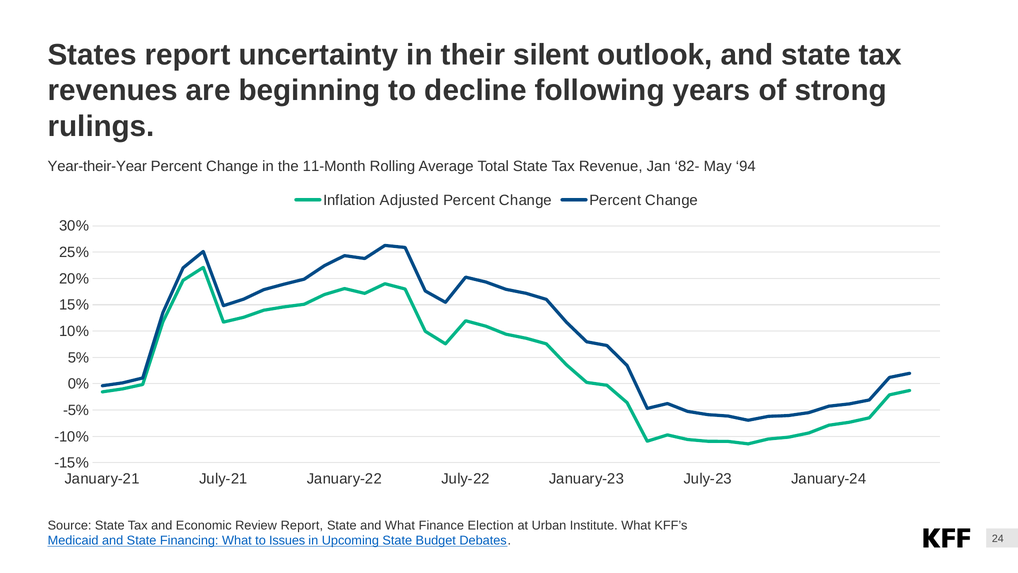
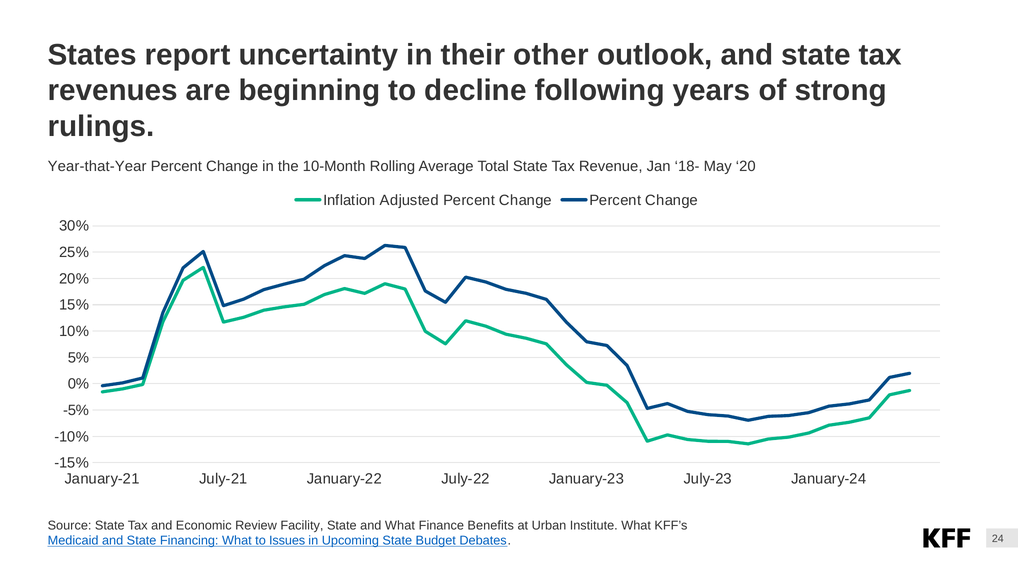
silent: silent -> other (551, 55)
Year-their-Year: Year-their-Year -> Year-that-Year (97, 166)
11-Month: 11-Month -> 10-Month (334, 166)
82-: 82- -> 18- (687, 166)
94: 94 -> 20 (746, 166)
Review Report: Report -> Facility (302, 525)
Election: Election -> Benefits (491, 525)
